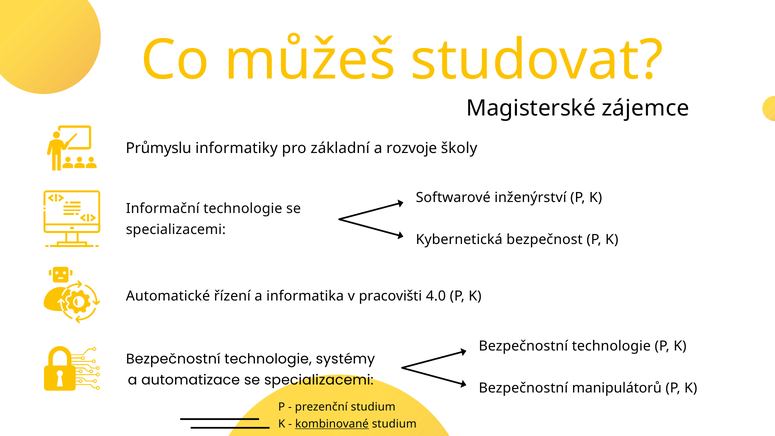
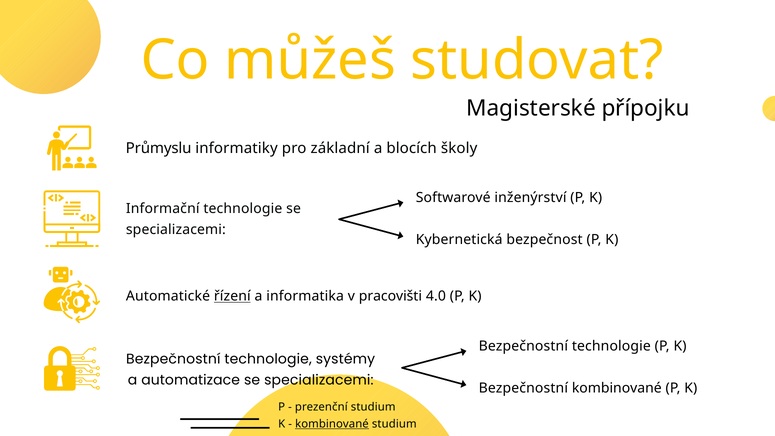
zájemce: zájemce -> přípojku (646, 108)
rozvoje: rozvoje -> blocích (412, 148)
řízení underline: none -> present (232, 296)
Bezpečnostní manipulátorů: manipulátorů -> kombinované (617, 388)
